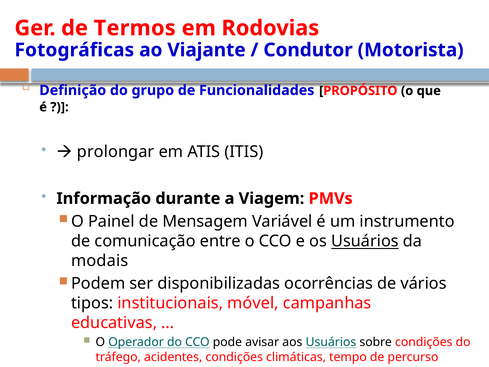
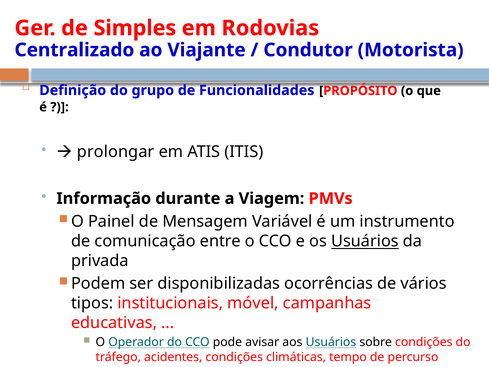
Termos: Termos -> Simples (135, 28)
Fotográficas: Fotográficas -> Centralizado (74, 50)
modais: modais -> privada (100, 260)
